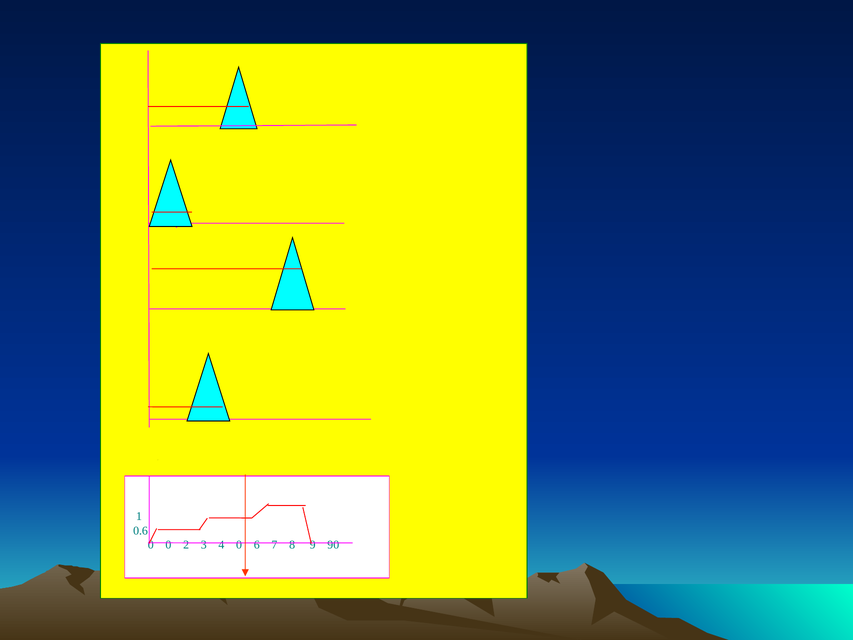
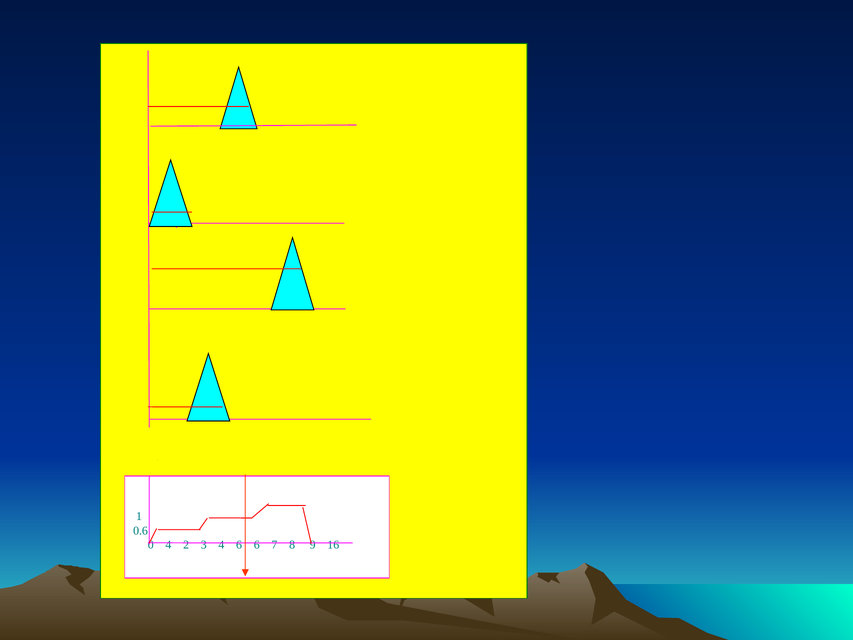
0 0: 0 -> 4 (168, 545)
4 0: 0 -> 6 (239, 545)
90: 90 -> 16 (333, 545)
